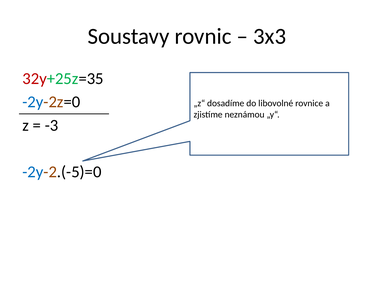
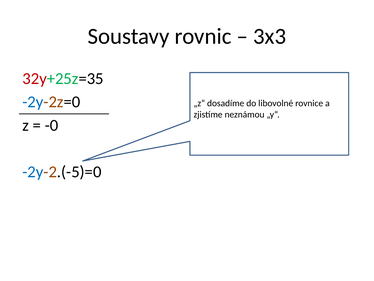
-3: -3 -> -0 (52, 125)
